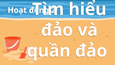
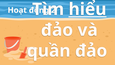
hiểu underline: none -> present (87, 9)
